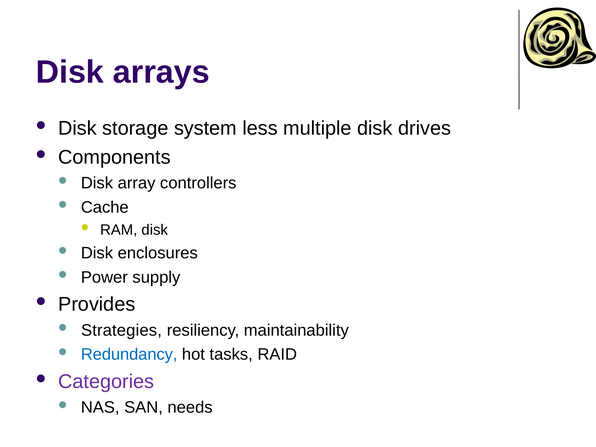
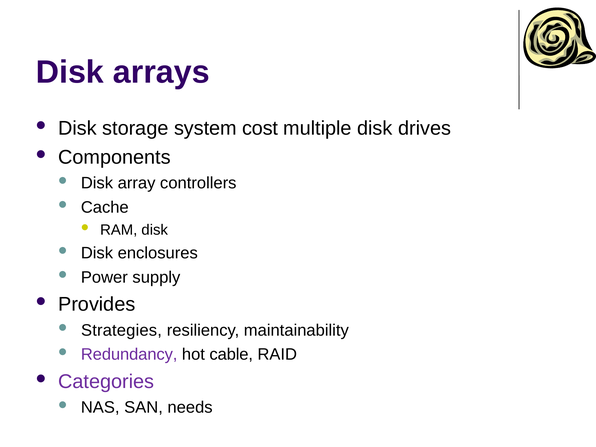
less: less -> cost (260, 128)
Redundancy colour: blue -> purple (129, 354)
tasks: tasks -> cable (231, 354)
